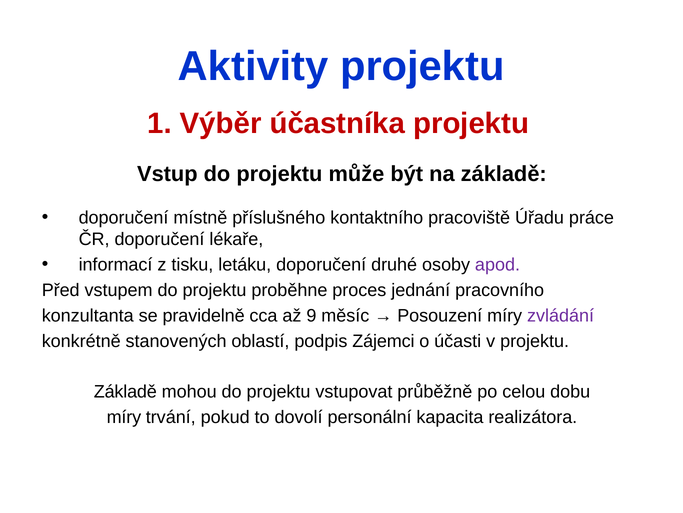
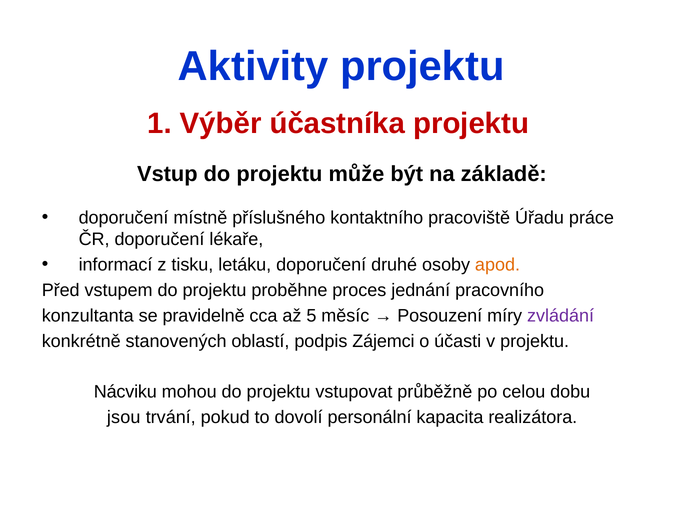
apod colour: purple -> orange (498, 264)
9: 9 -> 5 (311, 315)
Základě: Základě -> Nácviku (125, 391)
míry: míry -> jsou (124, 417)
